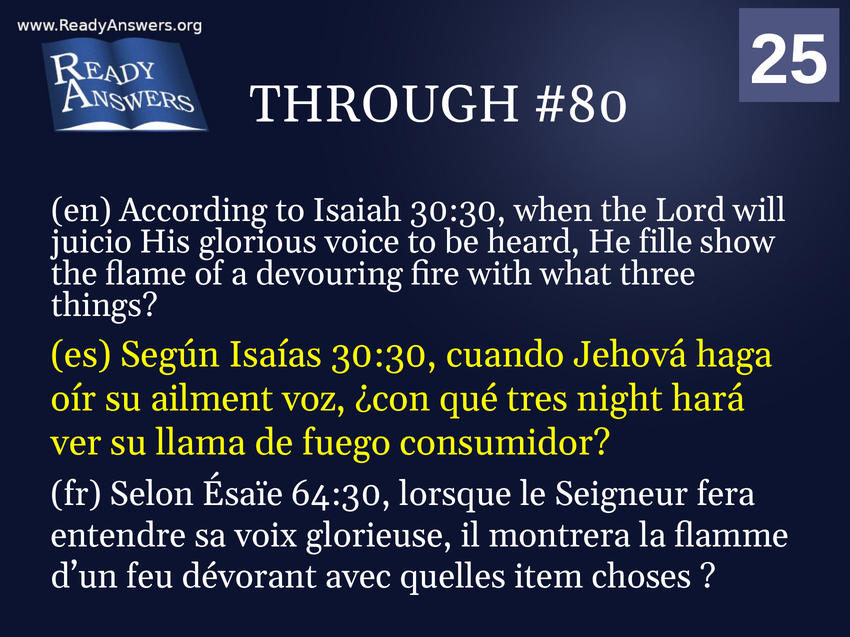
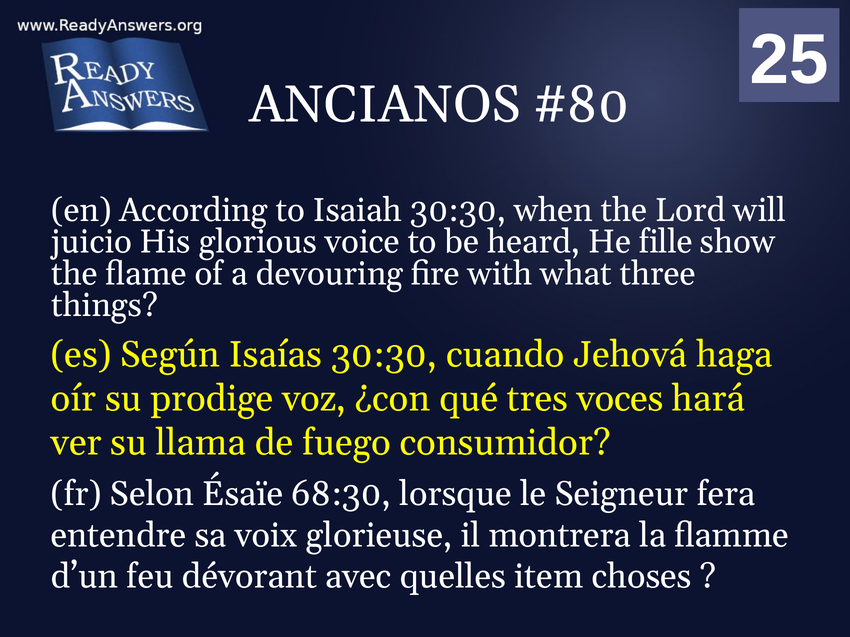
THROUGH: THROUGH -> ANCIANOS (385, 105)
ailment: ailment -> prodige (212, 399)
night: night -> voces (620, 399)
64:30: 64:30 -> 68:30 (341, 495)
